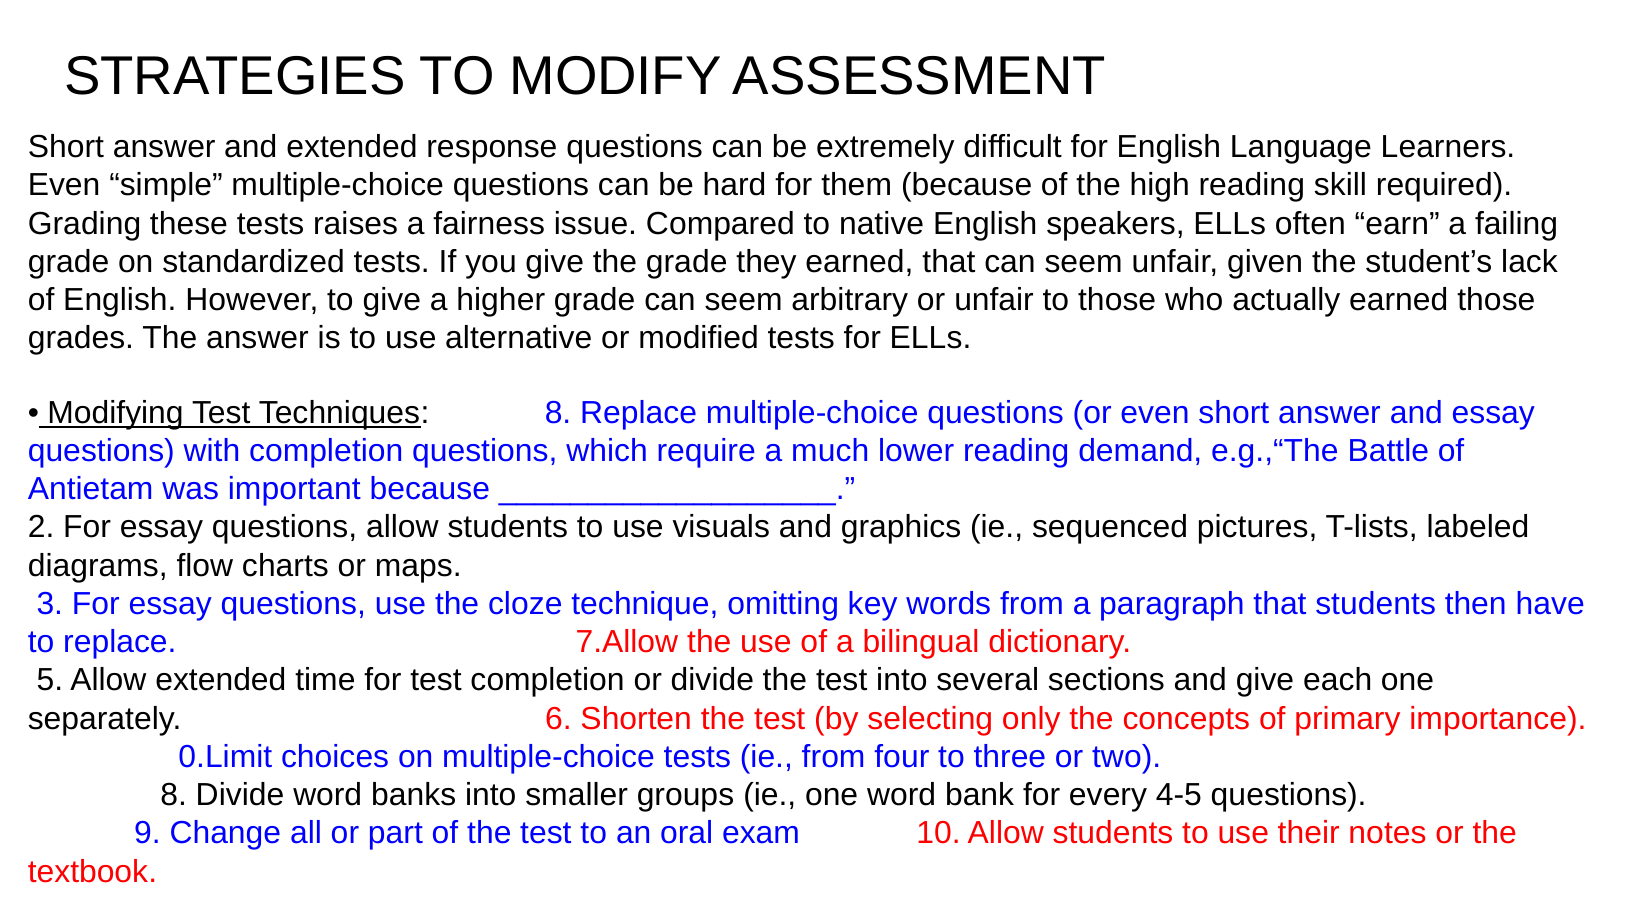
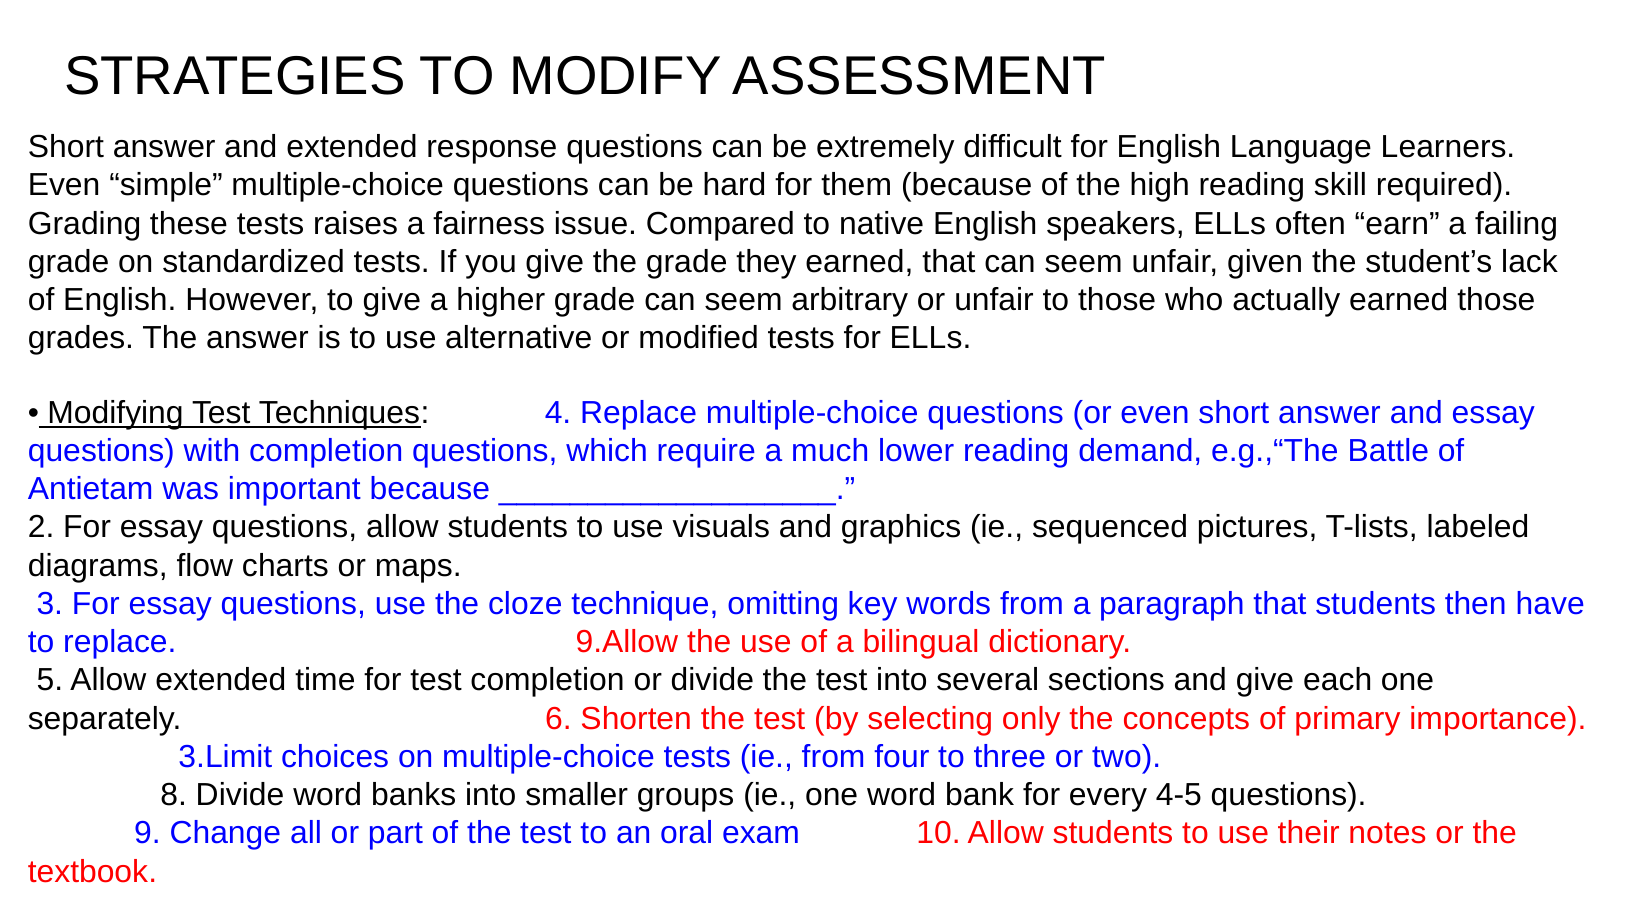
Techniques 8: 8 -> 4 (558, 413)
7.Allow: 7.Allow -> 9.Allow (627, 642)
0.Limit: 0.Limit -> 3.Limit (225, 757)
